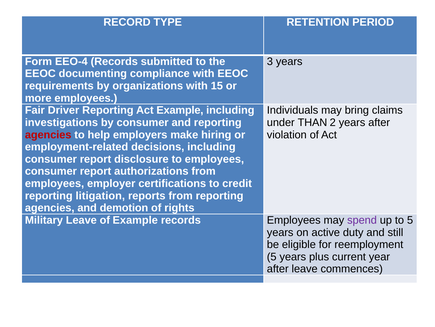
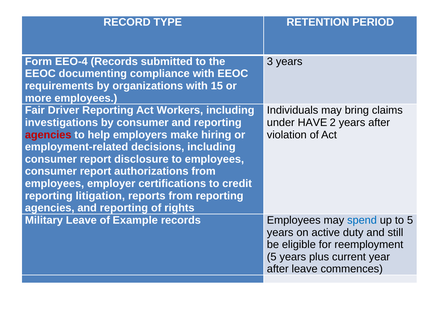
Act Example: Example -> Workers (180, 110)
THAN: THAN -> HAVE (312, 122)
agencies and demotion: demotion -> reporting (124, 208)
spend colour: purple -> blue (362, 220)
